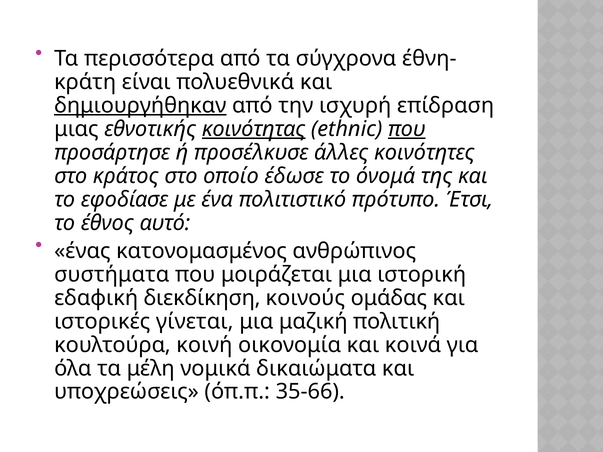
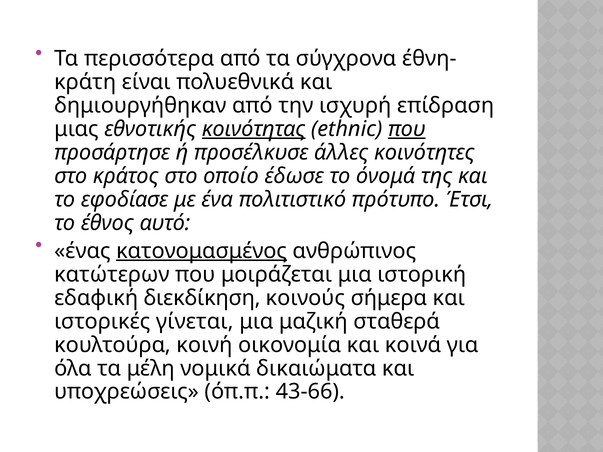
δημιουργήθηκαν underline: present -> none (140, 105)
κατονομασμένος underline: none -> present (202, 251)
συστήματα: συστήματα -> κατώτερων (112, 275)
ομάδας: ομάδας -> σήμερα (389, 298)
πολιτική: πολιτική -> σταθερά (397, 322)
35-66: 35-66 -> 43-66 (310, 392)
